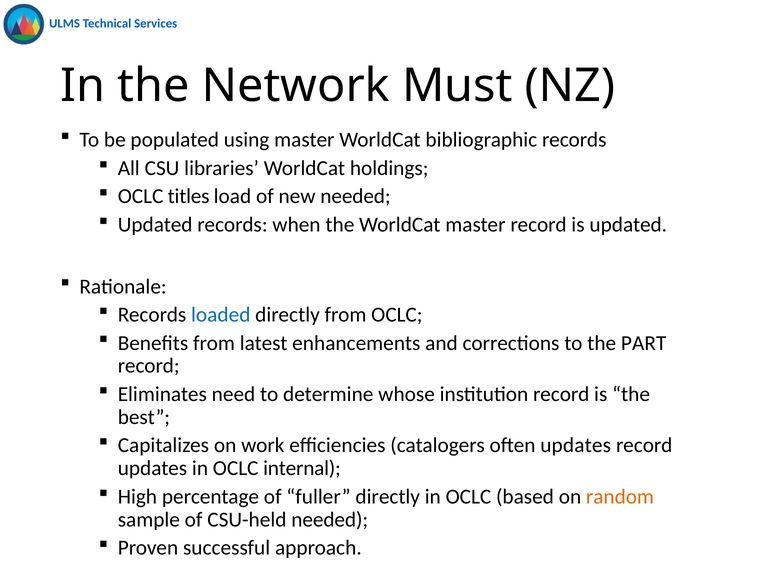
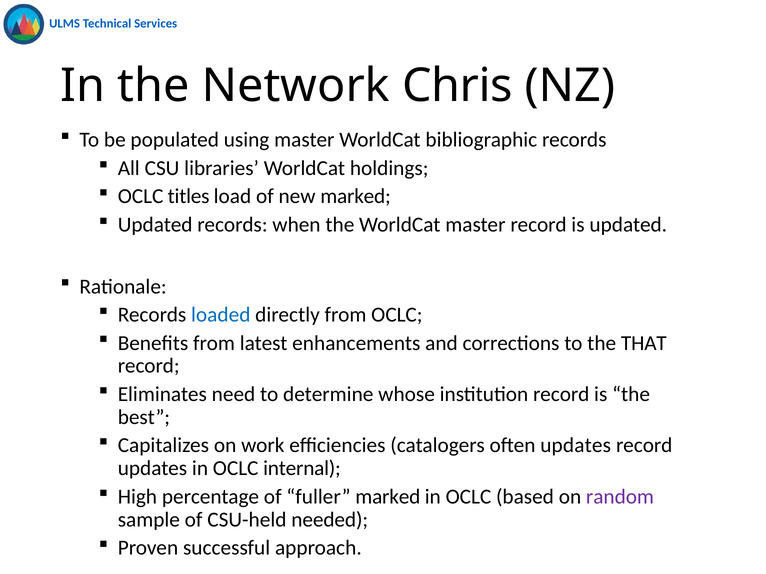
Must: Must -> Chris (457, 86)
new needed: needed -> marked (356, 197)
PART: PART -> THAT (644, 343)
fuller directly: directly -> marked (388, 497)
random colour: orange -> purple (620, 497)
